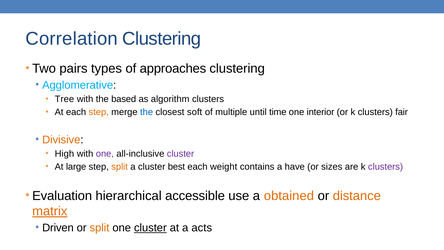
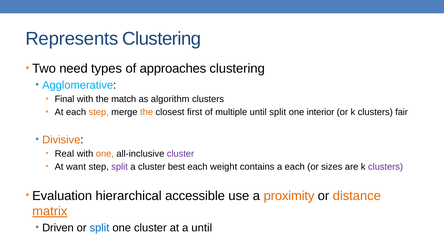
Correlation: Correlation -> Represents (72, 39)
pairs: pairs -> need (74, 69)
Tree: Tree -> Final (65, 99)
based: based -> match (124, 99)
the colour: blue -> orange (147, 112)
soft: soft -> first (195, 112)
until time: time -> split (278, 112)
High: High -> Real (64, 153)
one colour: purple -> orange (105, 153)
large: large -> want (76, 166)
split colour: orange -> purple (120, 166)
a have: have -> each (295, 166)
obtained: obtained -> proximity (289, 196)
split colour: orange -> blue (99, 228)
cluster underline: present -> none (150, 228)
a acts: acts -> until (202, 228)
